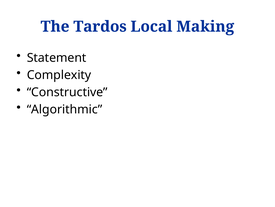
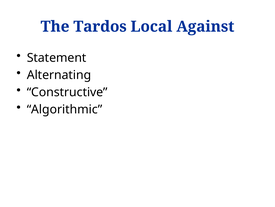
Making: Making -> Against (205, 27)
Complexity: Complexity -> Alternating (59, 75)
